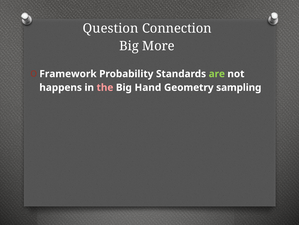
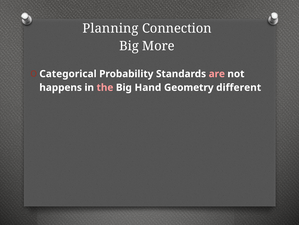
Question: Question -> Planning (111, 28)
Framework: Framework -> Categorical (68, 74)
are colour: light green -> pink (217, 74)
sampling: sampling -> different (239, 87)
